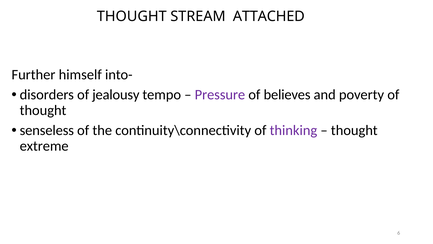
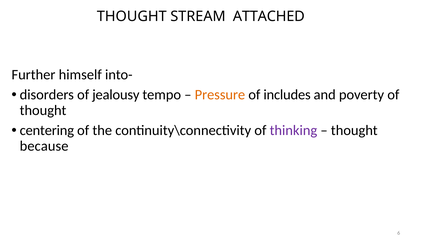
Pressure colour: purple -> orange (220, 95)
believes: believes -> includes (287, 95)
senseless: senseless -> centering (47, 130)
extreme: extreme -> because (44, 146)
